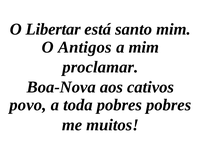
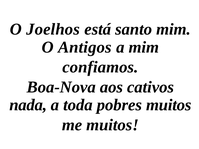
Libertar: Libertar -> Joelhos (53, 29)
proclamar: proclamar -> confiamos (100, 67)
povo: povo -> nada (28, 105)
pobres pobres: pobres -> muitos (169, 105)
